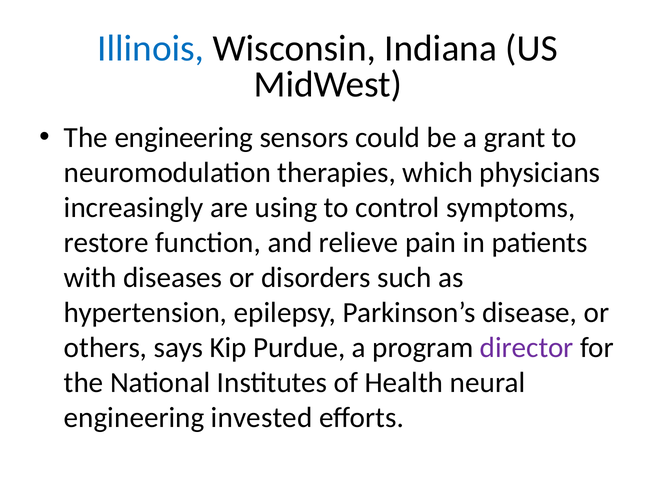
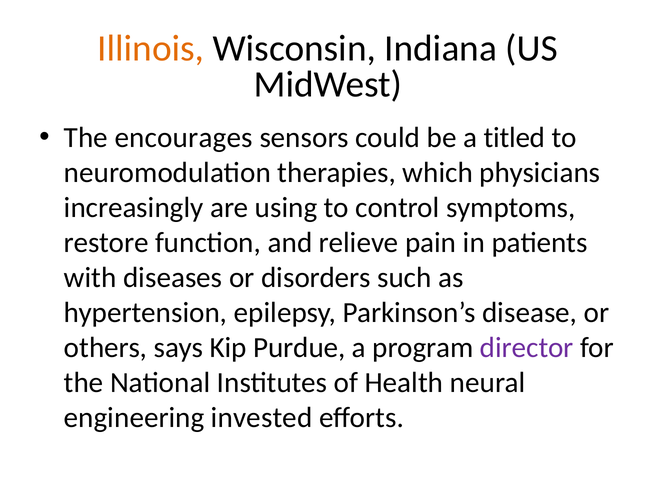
Illinois colour: blue -> orange (151, 48)
The engineering: engineering -> encourages (184, 138)
grant: grant -> titled (514, 138)
